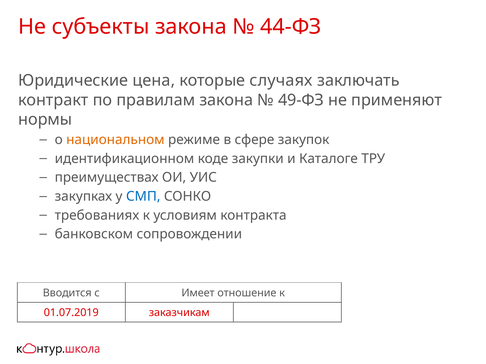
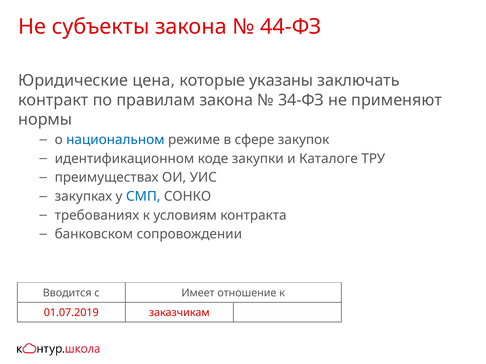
случаях: случаях -> указаны (281, 81)
49-ФЗ: 49-ФЗ -> 34-ФЗ (301, 100)
национальном colour: orange -> blue (115, 140)
